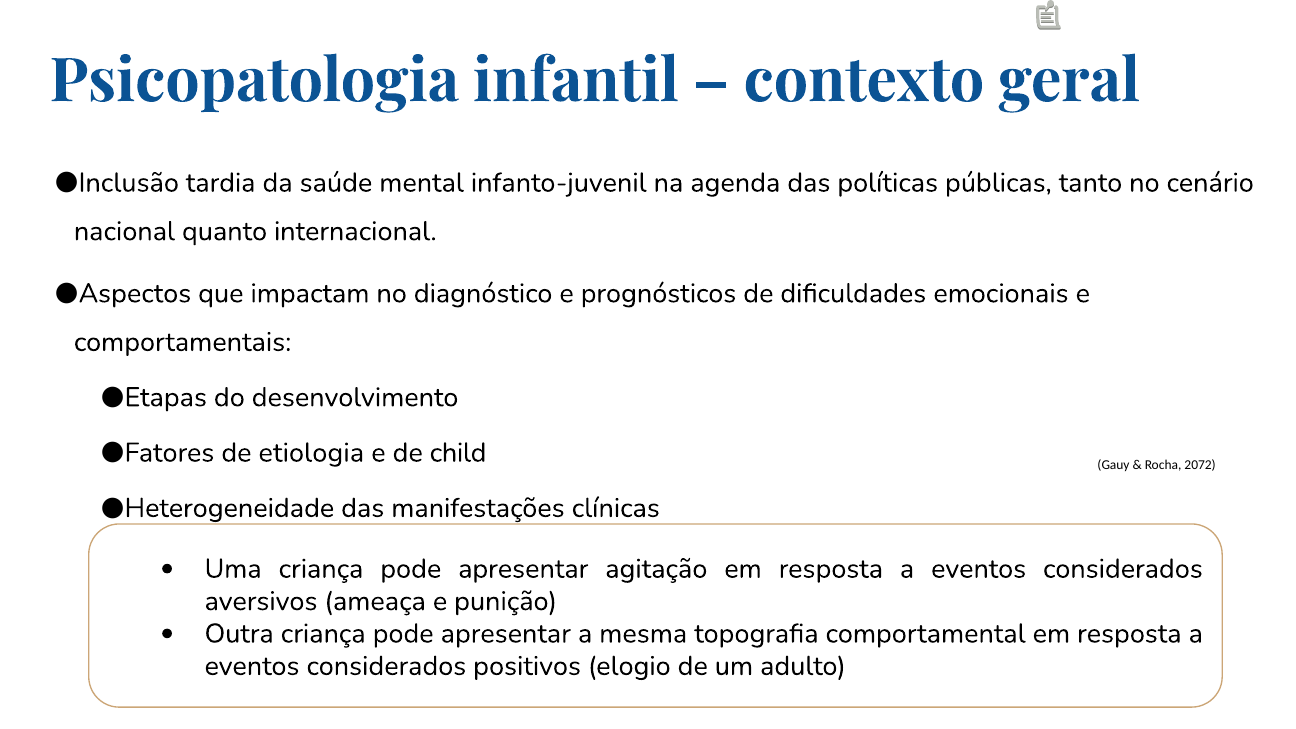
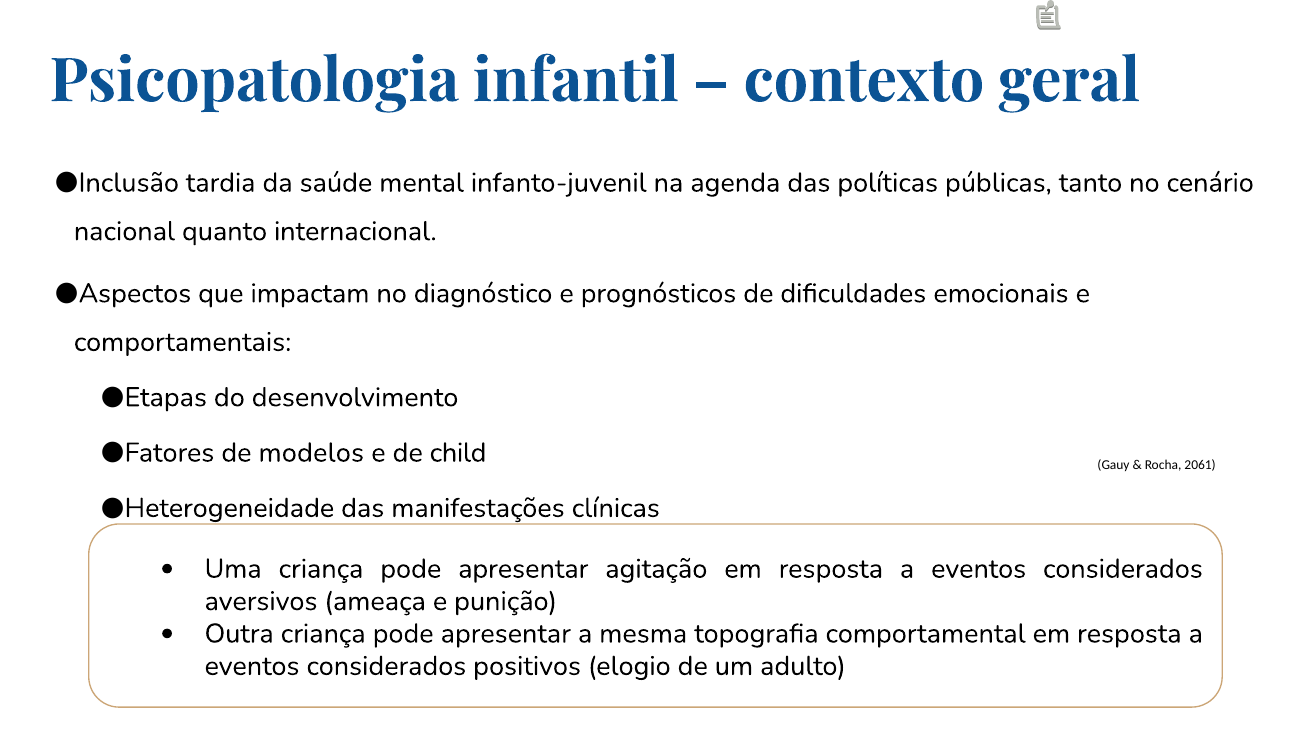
etiologia: etiologia -> modelos (311, 453)
2072: 2072 -> 2061 (1200, 465)
